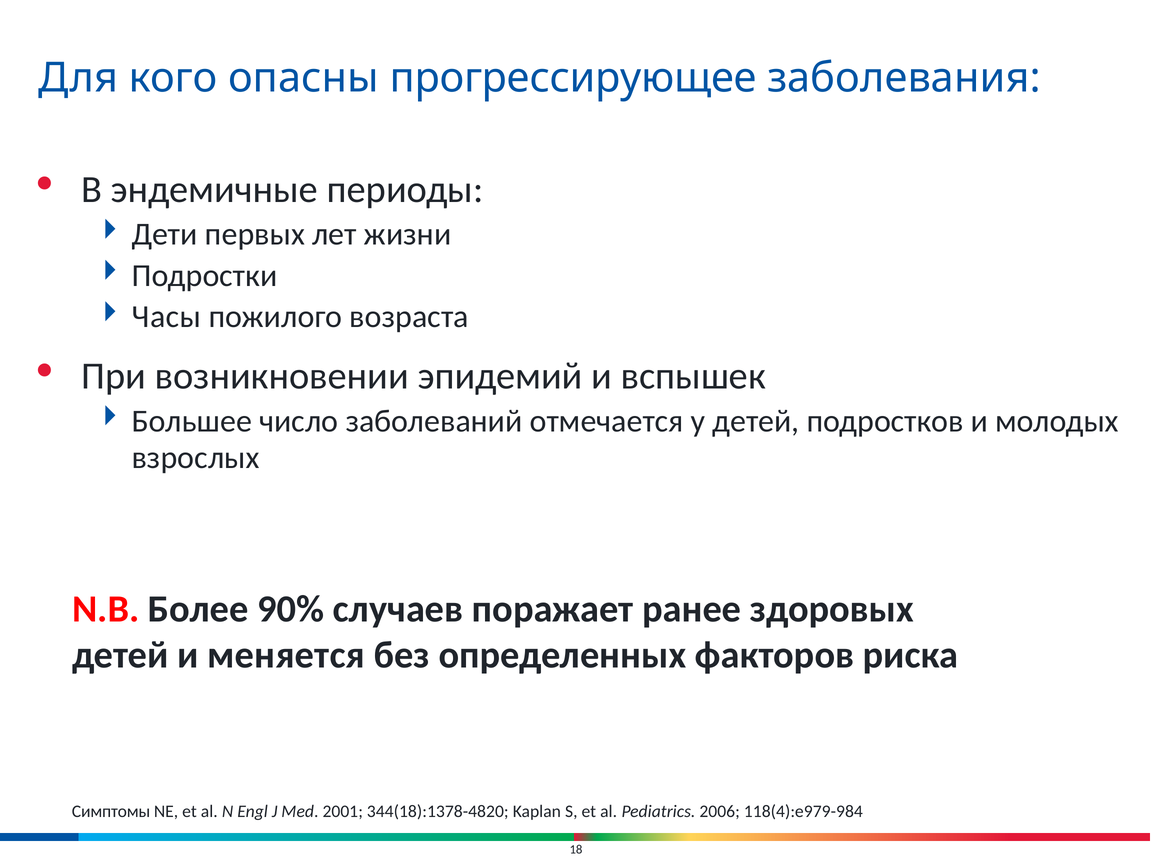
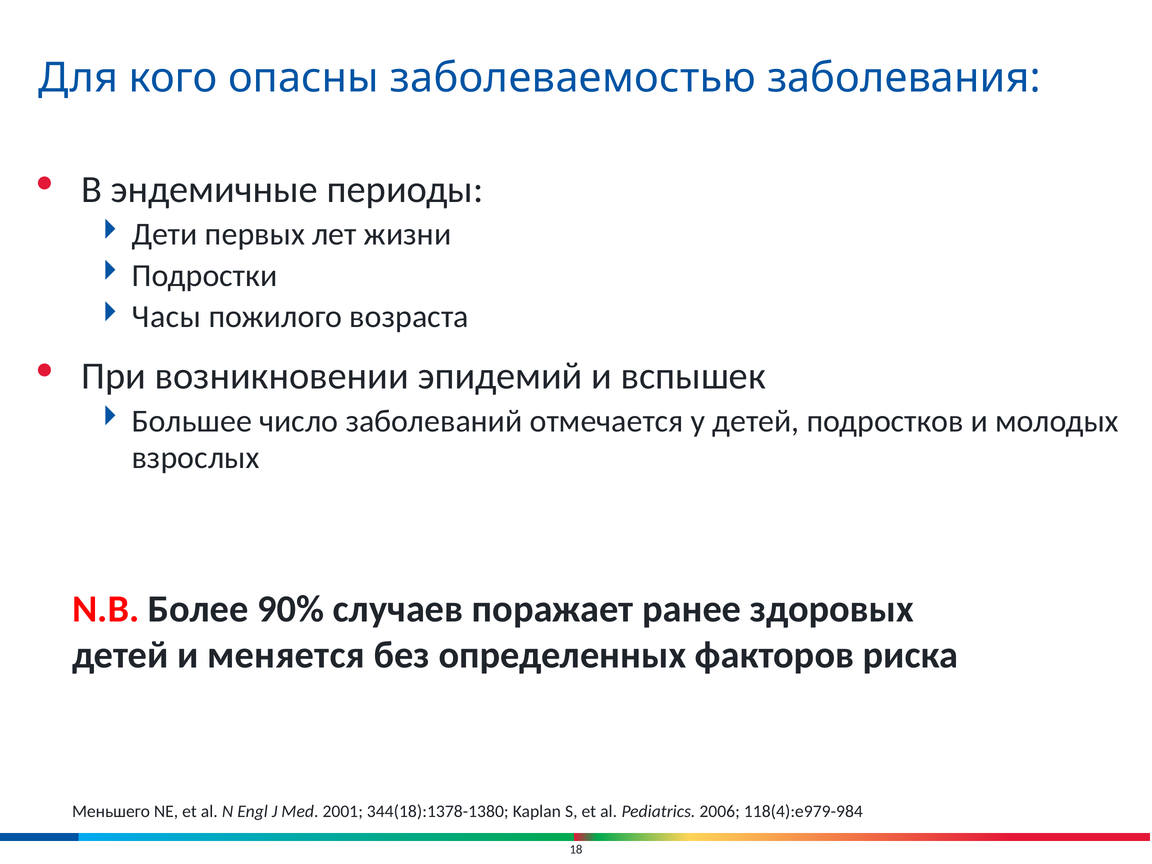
прогрессирующее: прогрессирующее -> заболеваемостью (573, 78)
Симптомы: Симптомы -> Меньшего (111, 811)
344(18):1378-4820: 344(18):1378-4820 -> 344(18):1378-1380 (438, 811)
